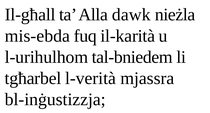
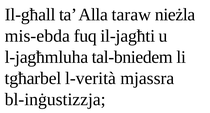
dawk: dawk -> taraw (131, 15)
il-karità: il-karità -> il-jagħti (128, 36)
l-urihulhom: l-urihulhom -> l-jagħmluha (46, 57)
